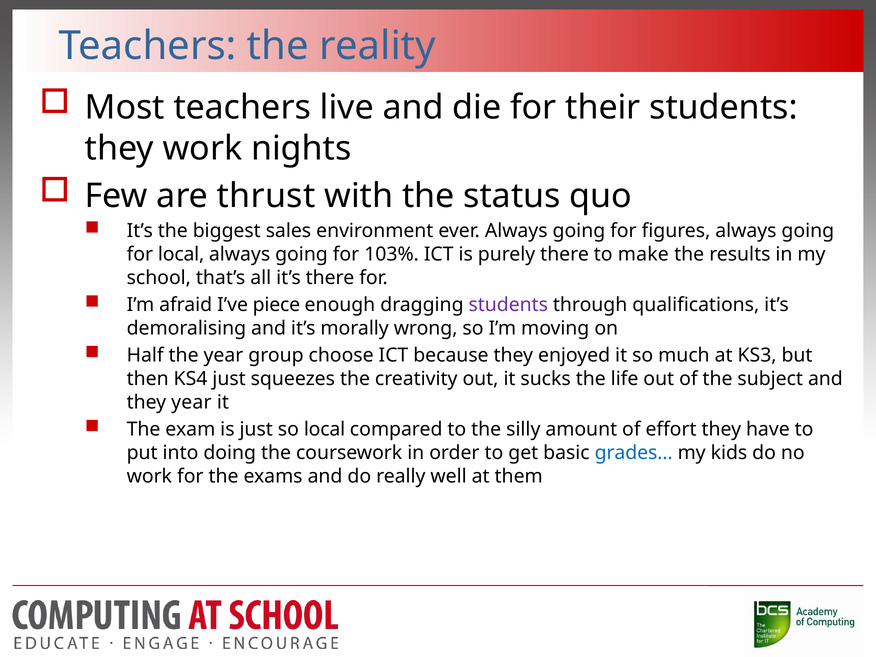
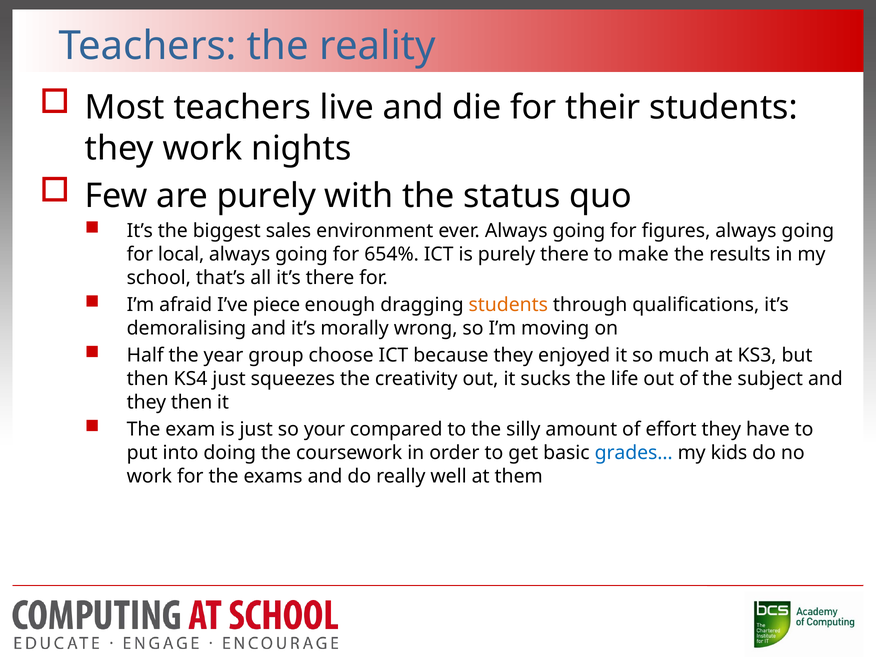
are thrust: thrust -> purely (266, 196)
103%: 103% -> 654% (392, 254)
students colour: purple -> orange (508, 305)
they year: year -> then (192, 402)
so local: local -> your (325, 429)
